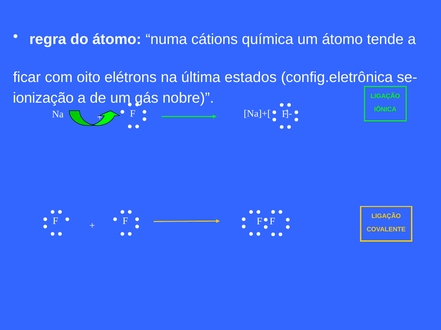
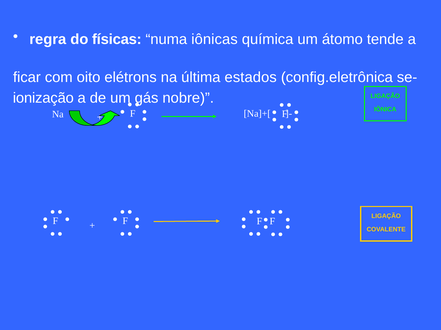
do átomo: átomo -> físicas (117, 39)
cátions: cátions -> iônicas (214, 39)
